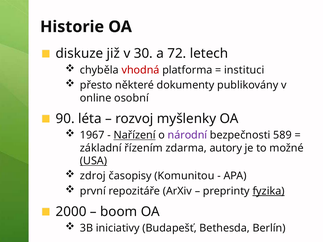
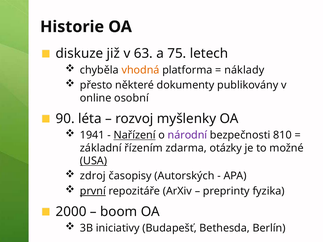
30: 30 -> 63 (143, 54)
72: 72 -> 75 (177, 54)
vhodná colour: red -> orange (141, 70)
instituci: instituci -> náklady (244, 70)
1967: 1967 -> 1941 (92, 135)
589: 589 -> 810 (282, 135)
autory: autory -> otázky (226, 148)
Komunitou: Komunitou -> Autorských (184, 176)
první underline: none -> present (93, 191)
fyzika underline: present -> none (269, 191)
